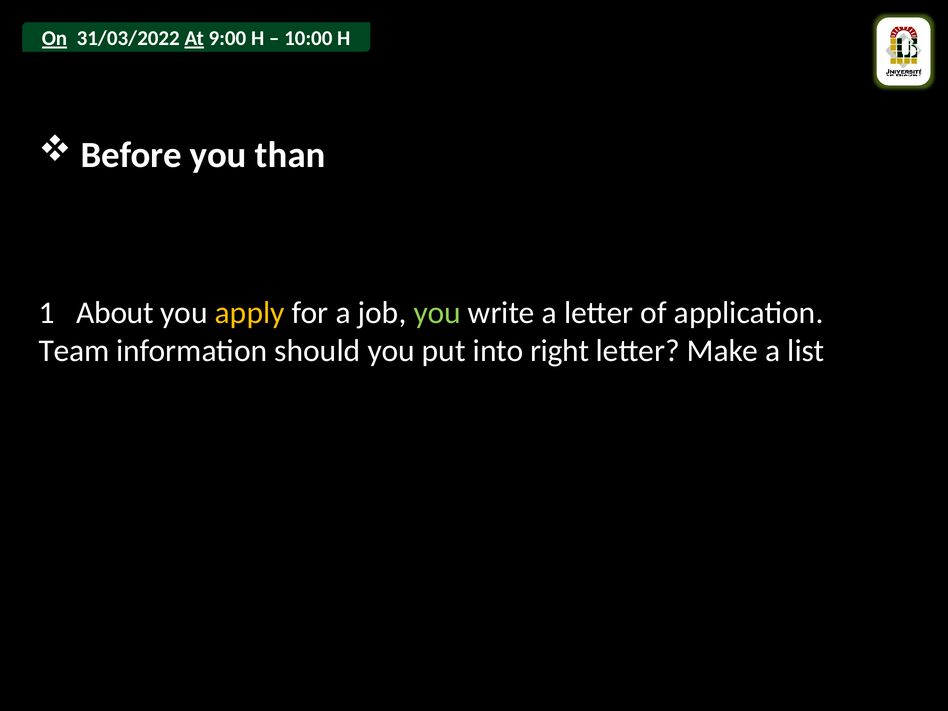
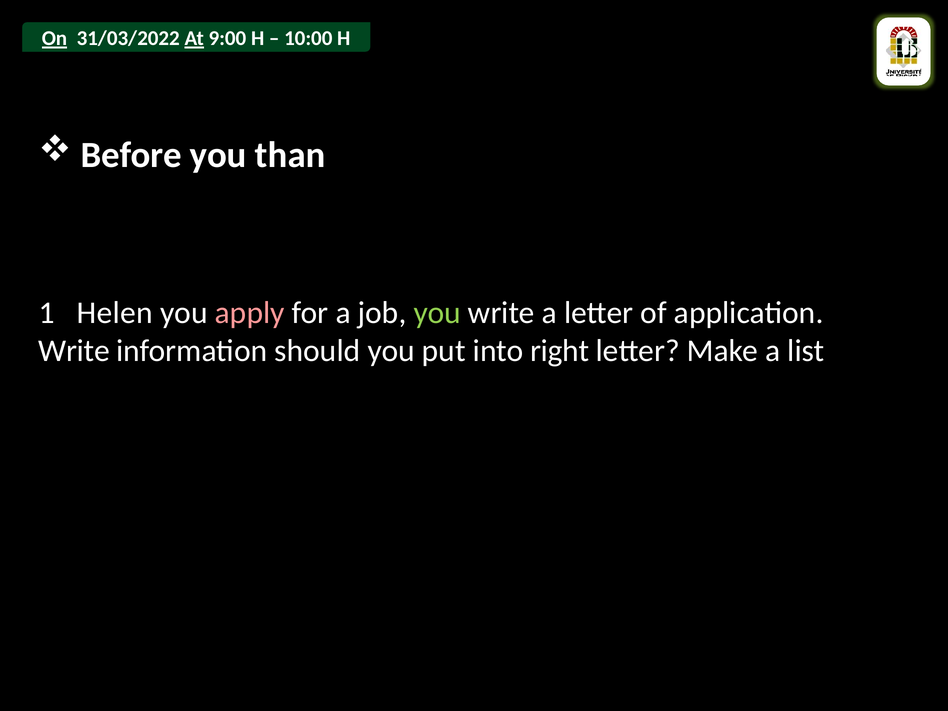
About: About -> Helen (115, 313)
apply colour: yellow -> pink (250, 313)
Team: Team -> Write (74, 351)
